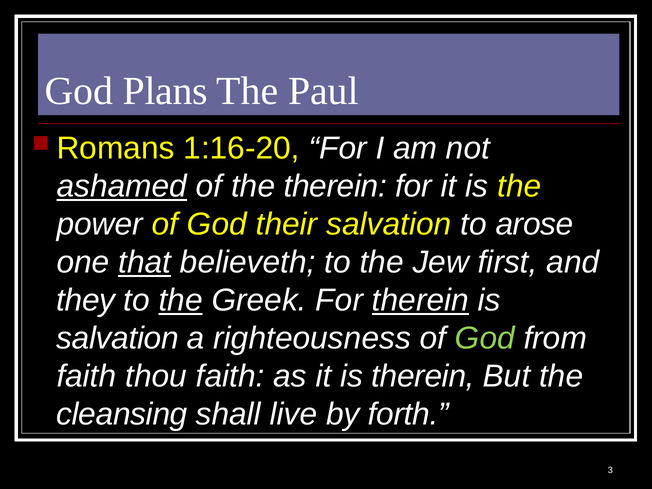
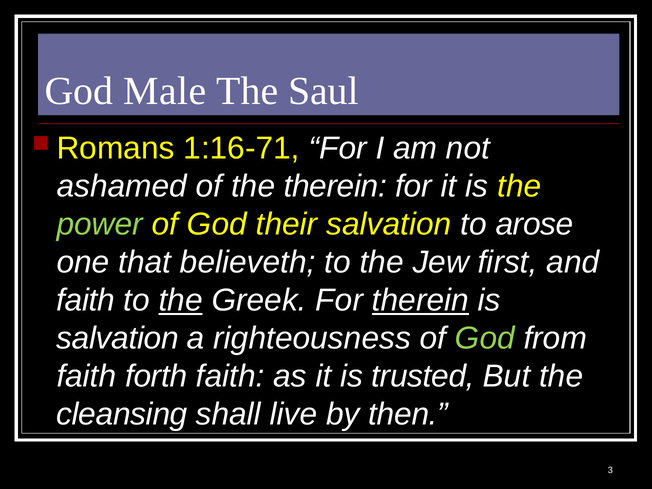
Plans: Plans -> Male (165, 91)
Paul: Paul -> Saul (324, 91)
1:16-20: 1:16-20 -> 1:16-71 (242, 148)
ashamed underline: present -> none (122, 186)
power colour: white -> light green (100, 224)
that underline: present -> none (145, 262)
they: they -> faith (86, 300)
thou: thou -> forth (156, 376)
is therein: therein -> trusted (423, 376)
forth: forth -> then (408, 414)
